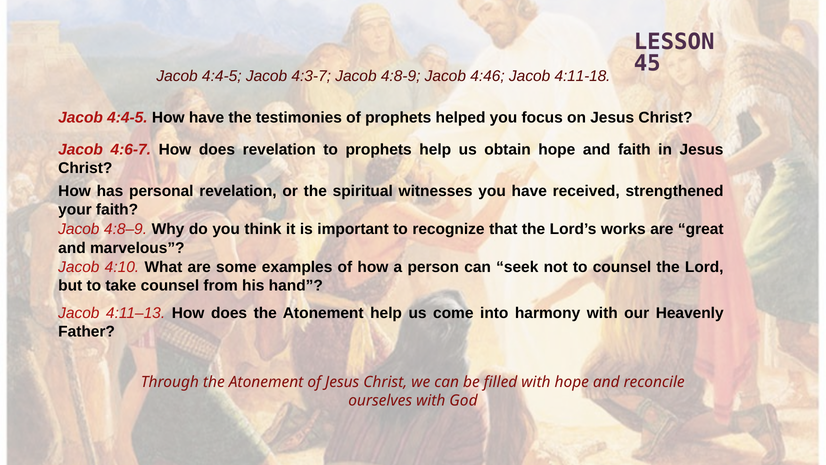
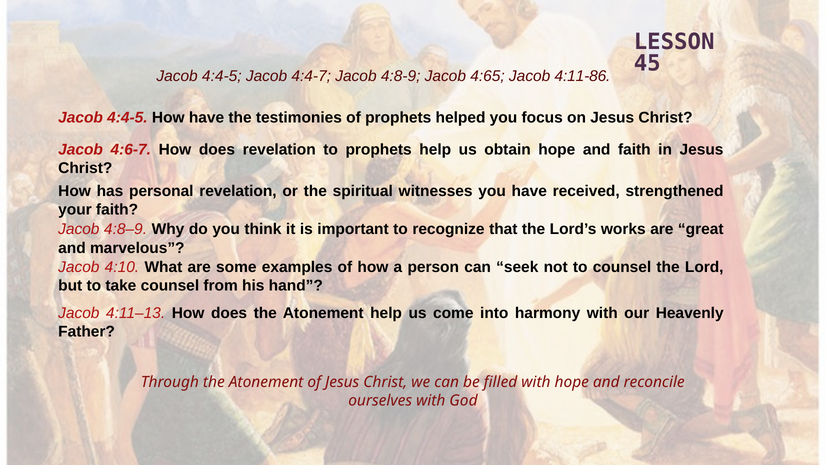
4:3-7: 4:3-7 -> 4:4-7 (311, 76)
4:46: 4:46 -> 4:65 (488, 76)
4:11-18: 4:11-18 -> 4:11-86 (582, 76)
